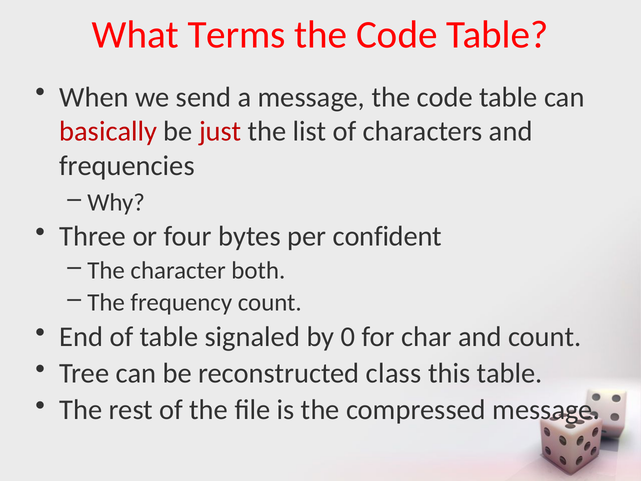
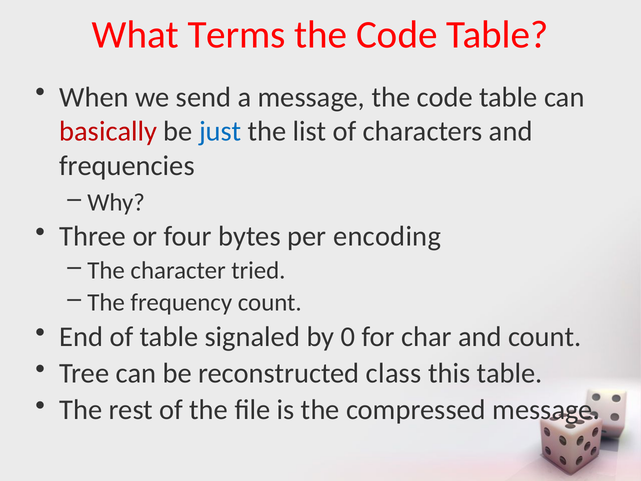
just colour: red -> blue (220, 131)
confident: confident -> encoding (387, 236)
both: both -> tried (258, 270)
